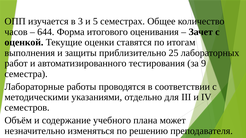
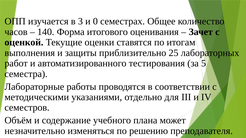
5: 5 -> 0 (95, 21)
644: 644 -> 140 (46, 32)
9: 9 -> 5 (204, 64)
